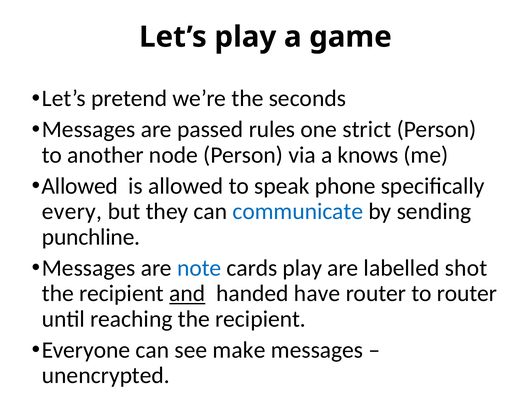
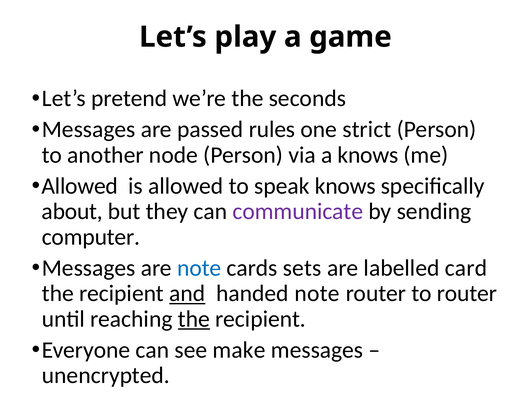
speak phone: phone -> knows (345, 186)
every: every -> about (72, 212)
communicate colour: blue -> purple (298, 212)
punchline: punchline -> computer (91, 237)
cards play: play -> sets (302, 268)
shot: shot -> card (466, 268)
handed have: have -> note (317, 294)
the underline: none -> present (194, 319)
